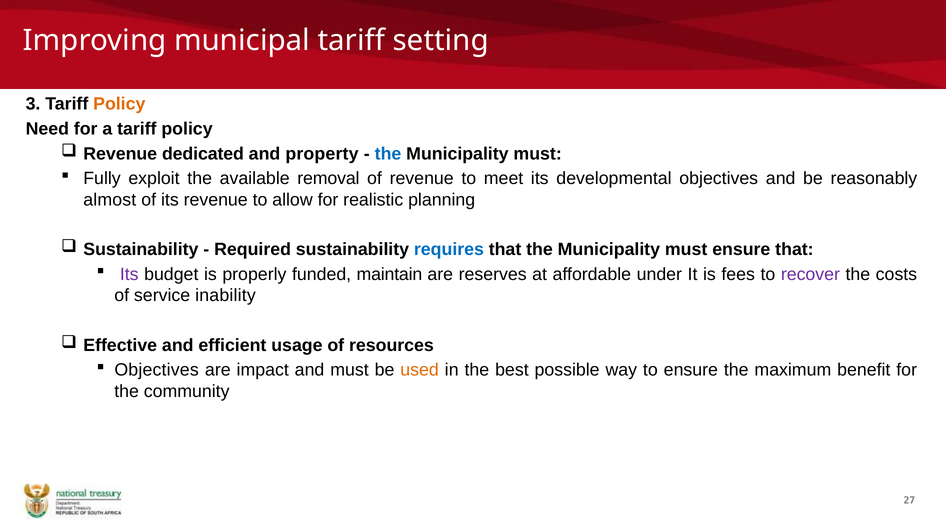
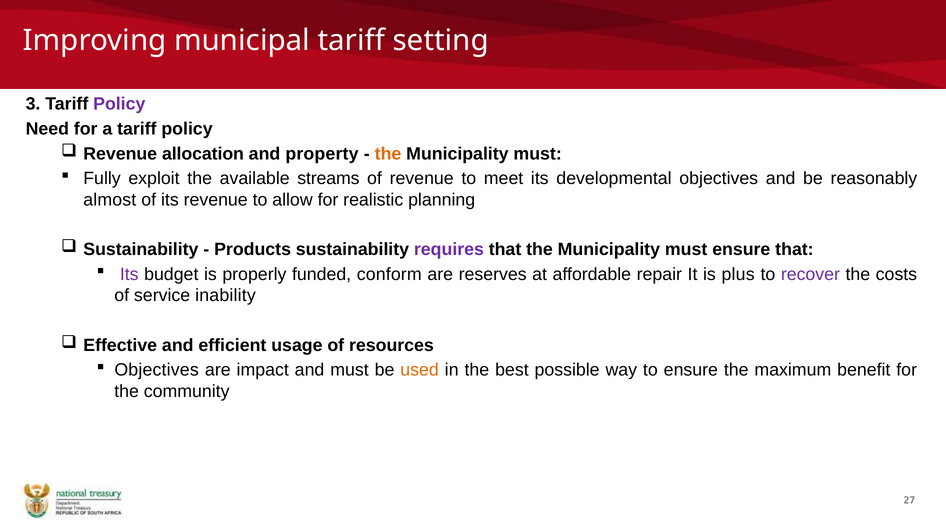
Policy colour: orange -> purple (119, 104)
dedicated: dedicated -> allocation (203, 154)
the colour: blue -> orange (388, 154)
removal: removal -> streams (328, 179)
Required: Required -> Products (253, 250)
requires colour: blue -> purple (449, 250)
maintain: maintain -> conform (389, 274)
under: under -> repair (659, 274)
fees: fees -> plus (738, 274)
